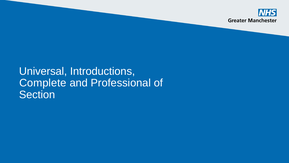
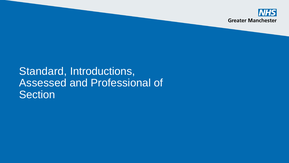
Universal: Universal -> Standard (43, 71)
Complete: Complete -> Assessed (43, 83)
